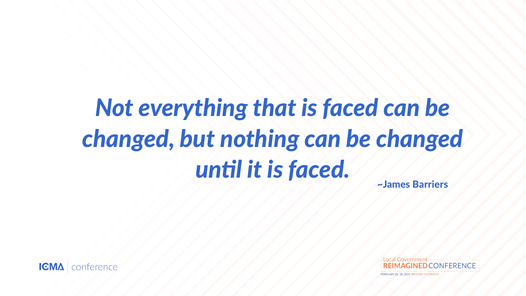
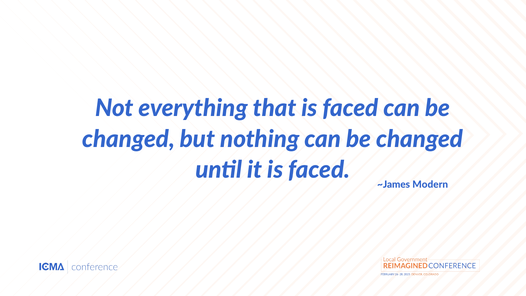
Barriers: Barriers -> Modern (430, 185)
